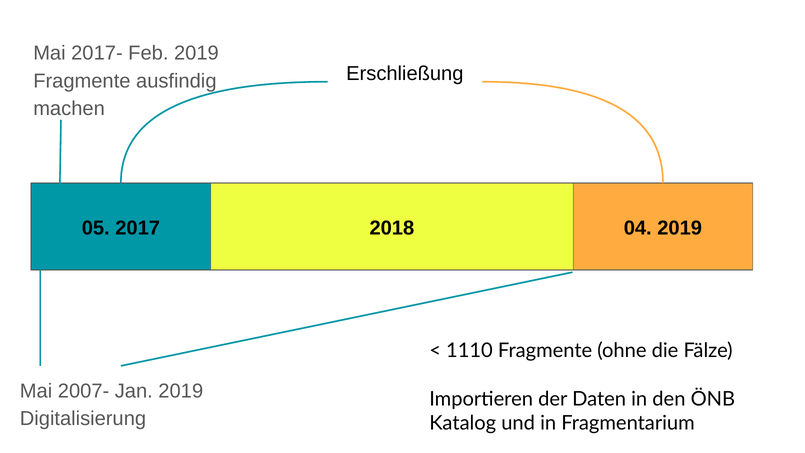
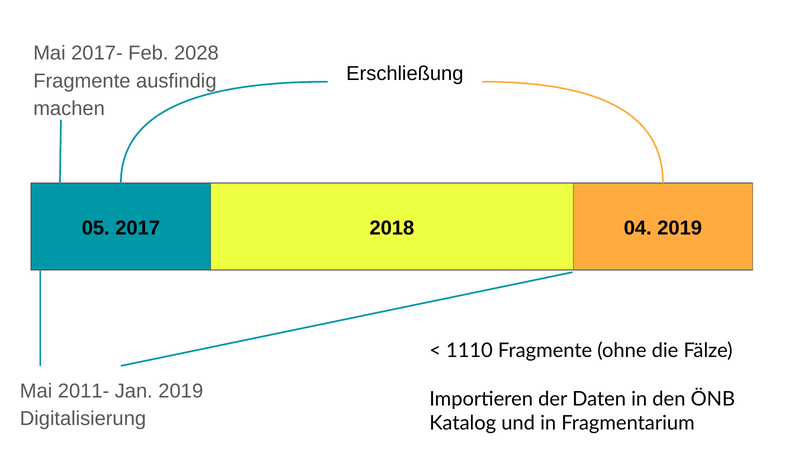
Feb 2019: 2019 -> 2028 (196, 53)
2007-: 2007- -> 2011- (84, 391)
